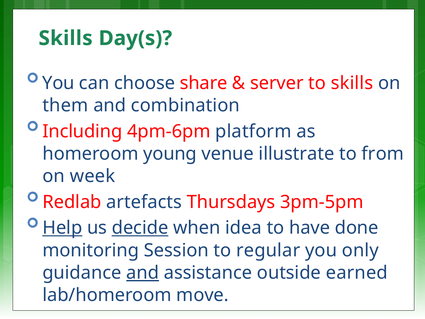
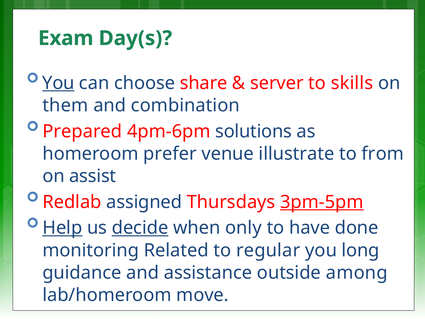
Skills: Skills -> Exam (66, 38)
You underline: none -> present (58, 83)
Including: Including -> Prepared (82, 131)
platform: platform -> solutions (254, 131)
young: young -> prefer (170, 154)
week: week -> assist (93, 176)
artefacts: artefacts -> assigned (144, 202)
3pm-5pm underline: none -> present (322, 202)
idea: idea -> only (243, 228)
Session: Session -> Related (176, 250)
only: only -> long (361, 250)
and underline: present -> none (143, 273)
earned: earned -> among (357, 273)
